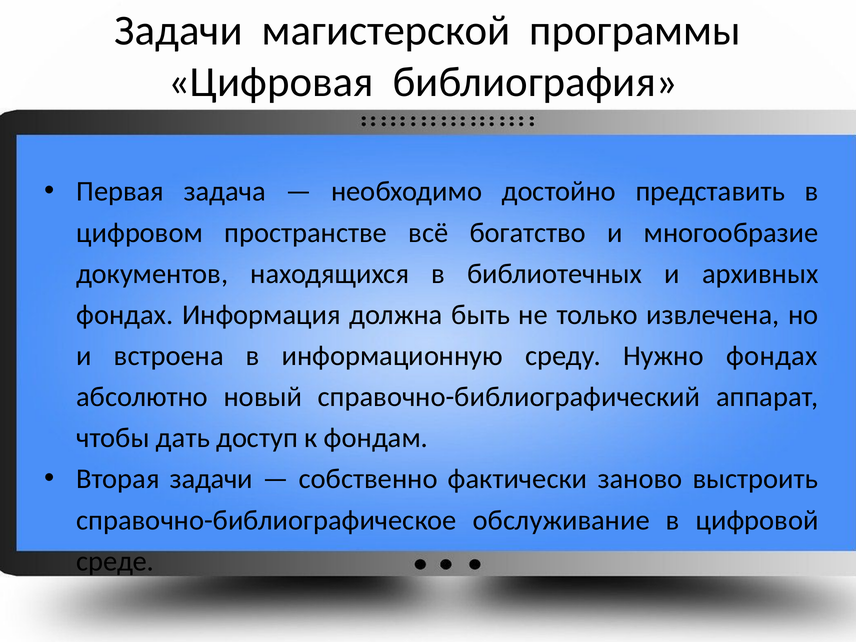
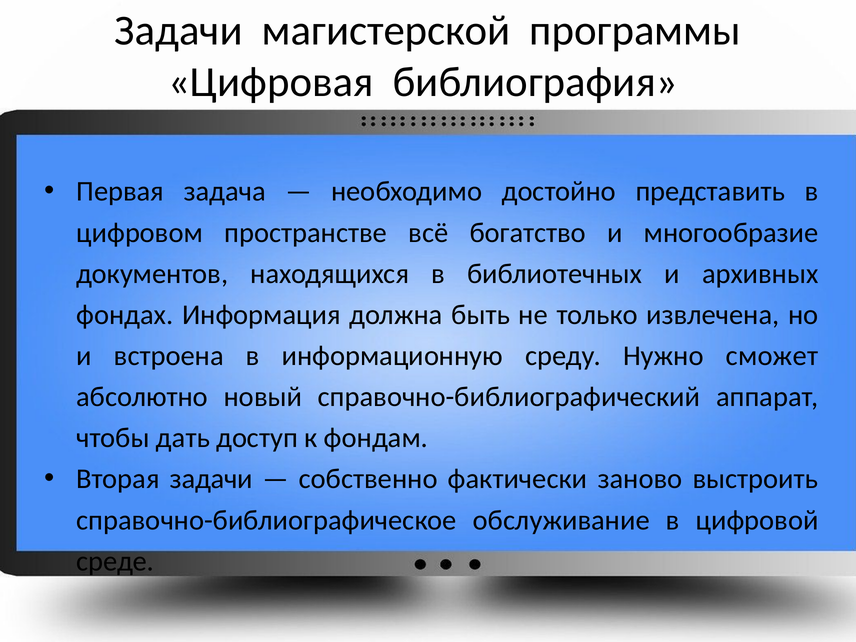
Нужно фондах: фондах -> сможет (772, 356)
